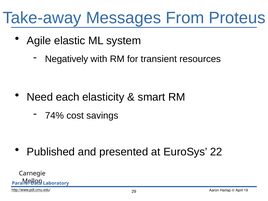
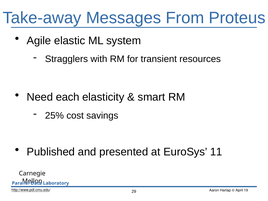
Negatively: Negatively -> Stragglers (66, 59)
74%: 74% -> 25% (54, 116)
22: 22 -> 11 (216, 152)
